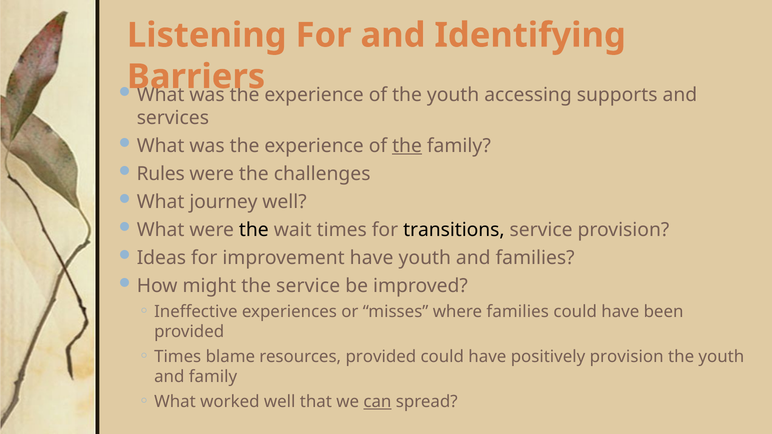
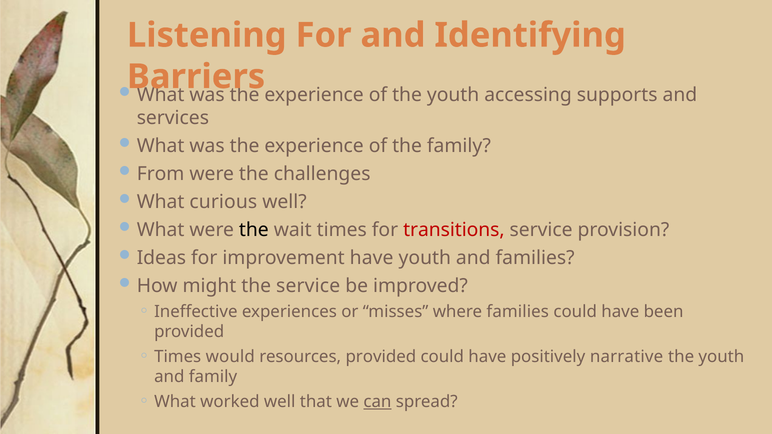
the underline: present -> none (407, 146)
Rules: Rules -> From (161, 174)
journey: journey -> curious (223, 202)
transitions colour: black -> red (454, 230)
blame: blame -> would (230, 357)
positively provision: provision -> narrative (627, 357)
